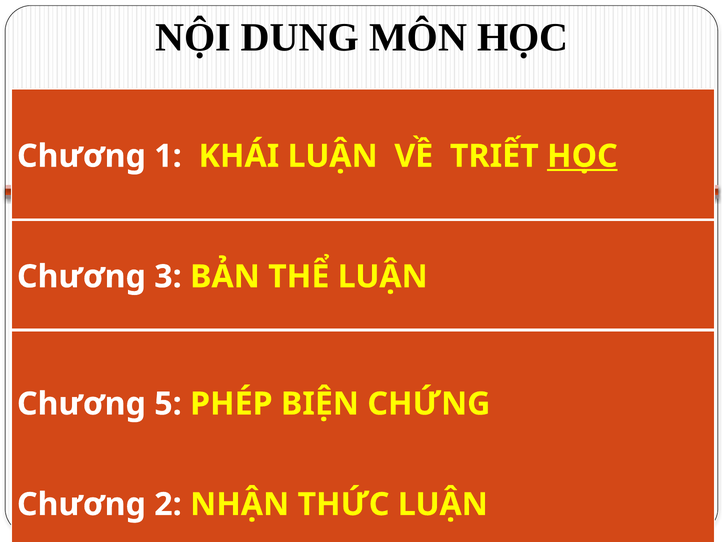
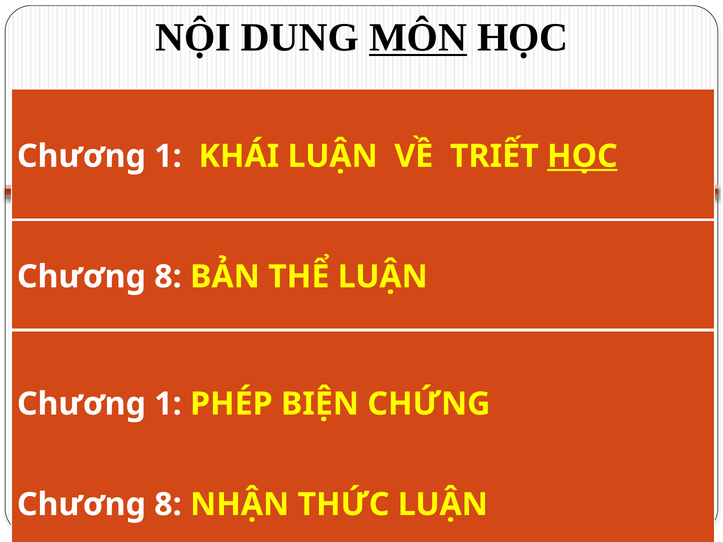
MÔN underline: none -> present (418, 38)
3: 3 -> 8 (168, 277)
5: 5 -> 1 (168, 404)
2: 2 -> 8 (168, 505)
